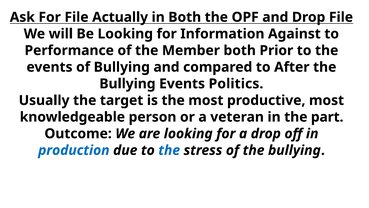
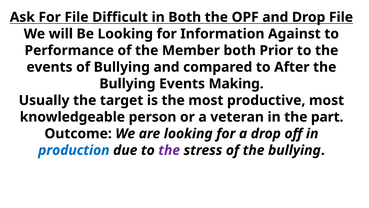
Actually: Actually -> Difficult (120, 17)
Politics: Politics -> Making (236, 84)
the colour: blue -> purple (169, 150)
